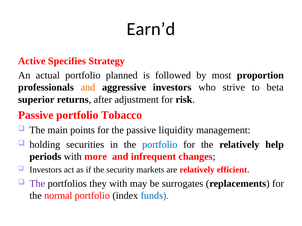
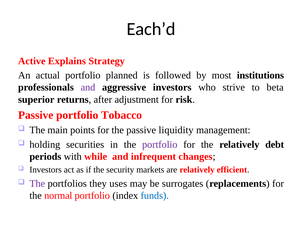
Earn’d: Earn’d -> Each’d (151, 29)
Specifies: Specifies -> Explains (67, 61)
proportion: proportion -> institutions (260, 76)
and colour: orange -> purple (88, 88)
portfolio colour: blue -> purple (160, 145)
help: help -> debt (275, 145)
more: more -> while (96, 157)
they with: with -> uses (118, 184)
